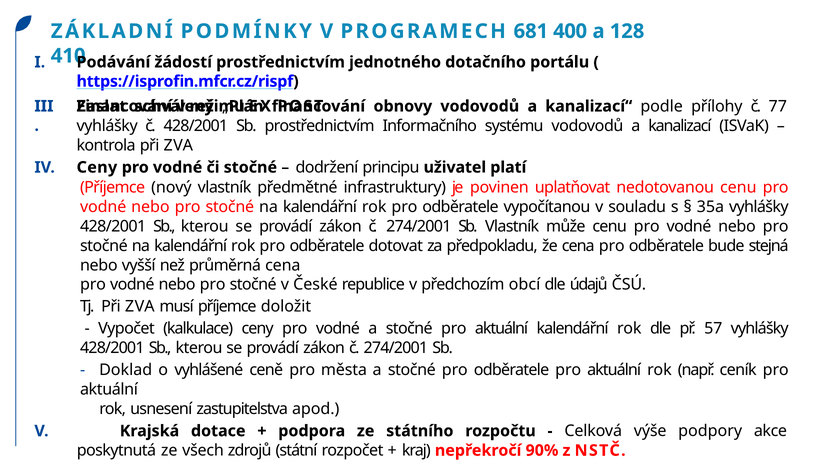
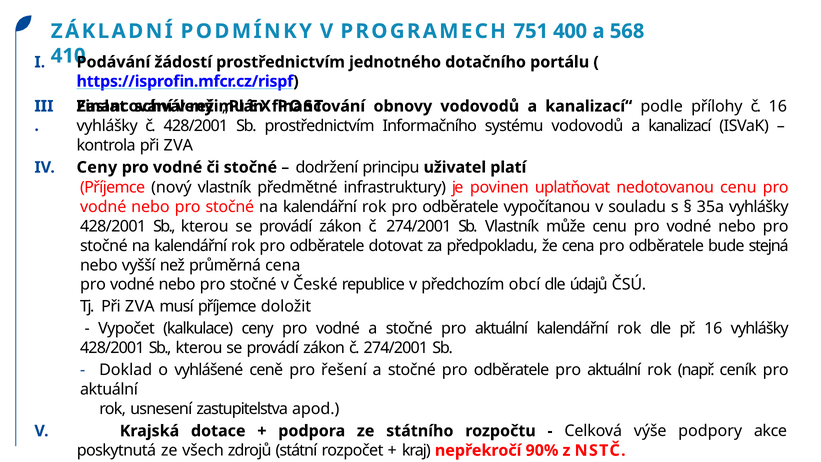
681: 681 -> 751 (531, 31)
128: 128 -> 568 (627, 31)
č 77: 77 -> 16 (778, 106)
př 57: 57 -> 16 (713, 328)
města: města -> řešení (344, 370)
